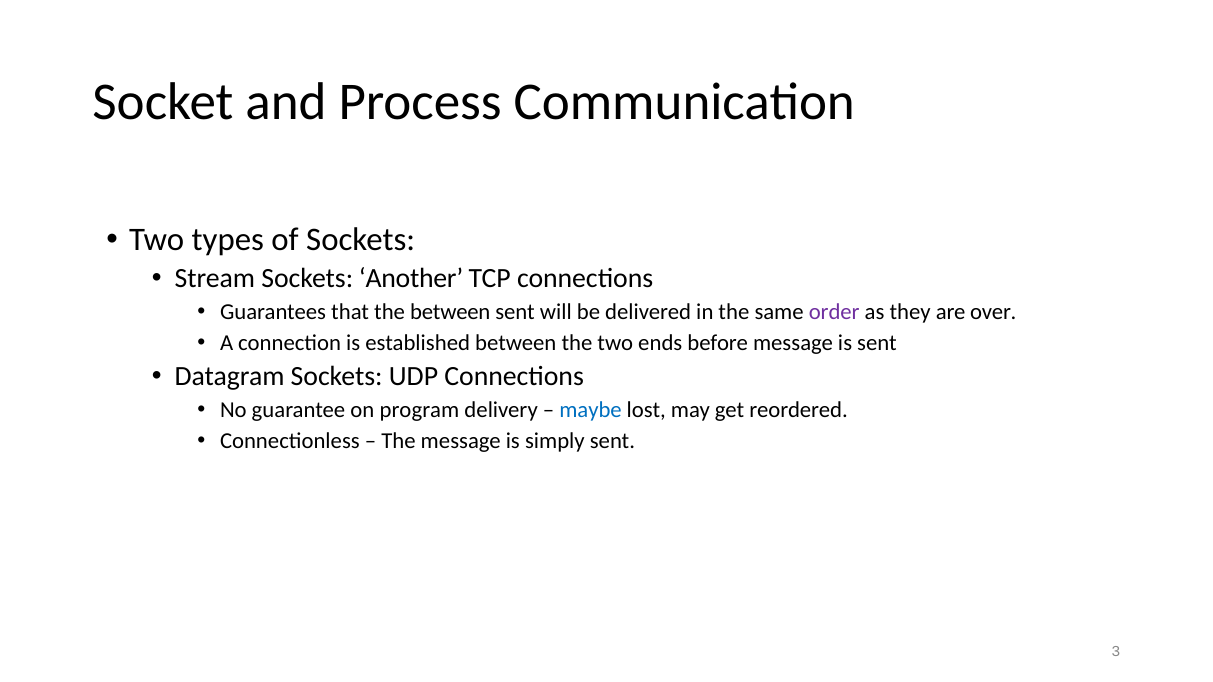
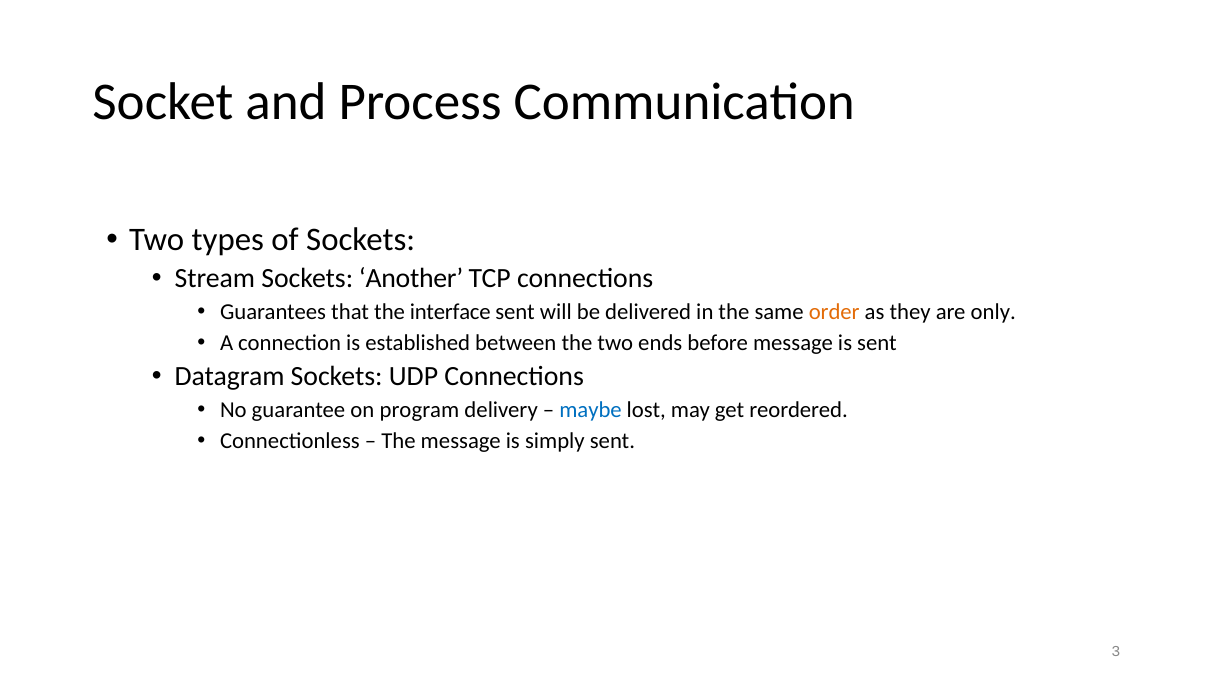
the between: between -> interface (450, 312)
order colour: purple -> orange (834, 312)
over: over -> only (993, 312)
